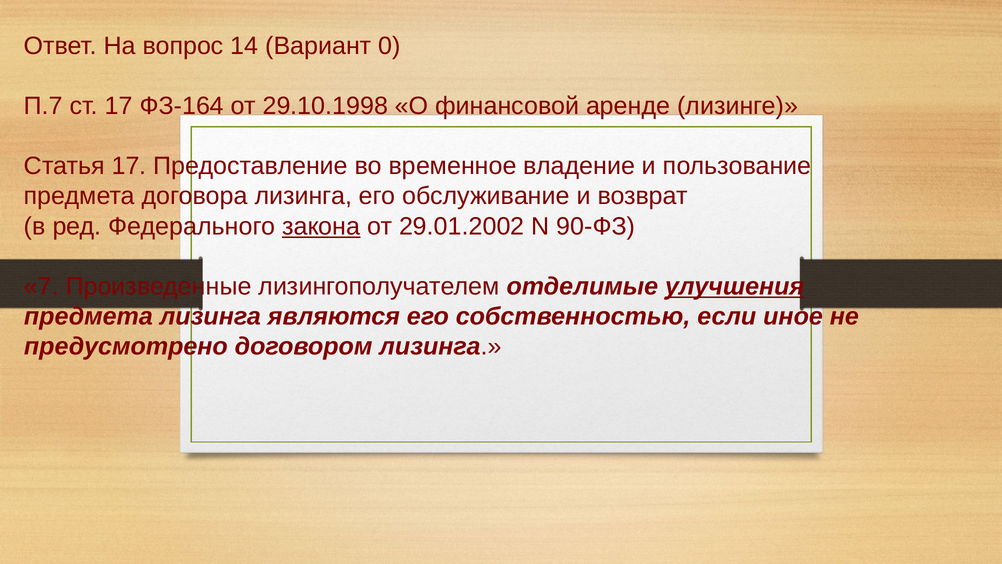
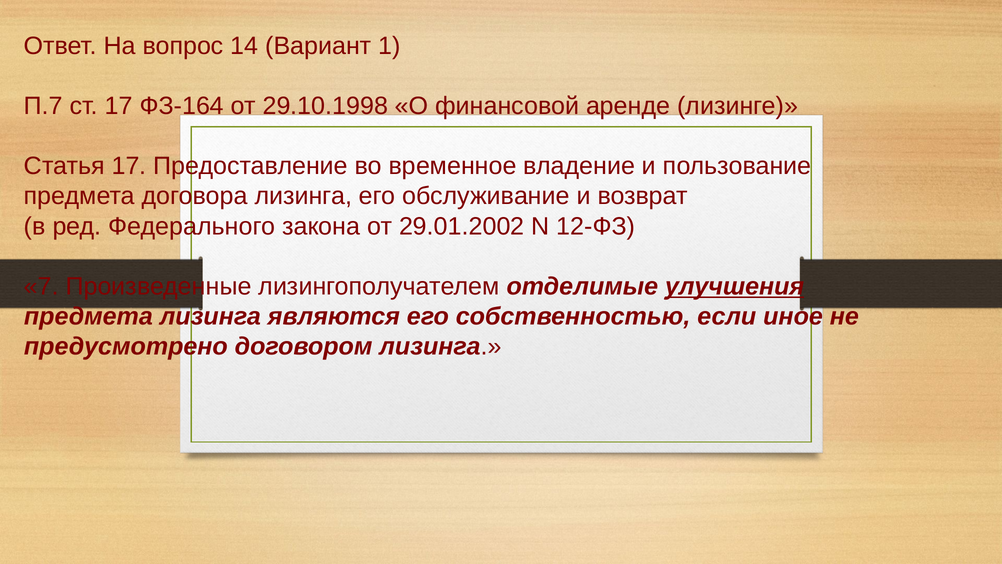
0: 0 -> 1 (389, 46)
закона underline: present -> none (321, 226)
90-ФЗ: 90-ФЗ -> 12-ФЗ (596, 226)
